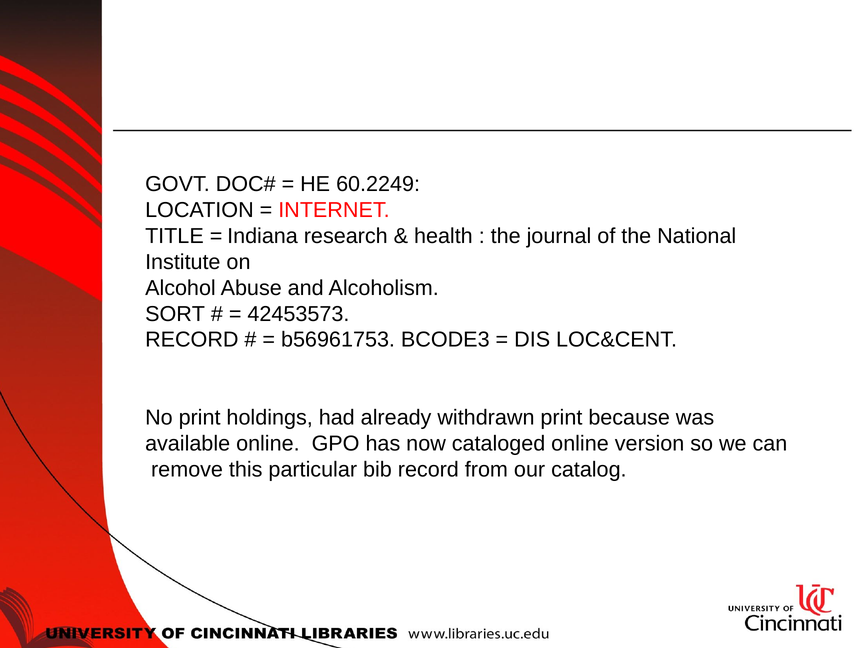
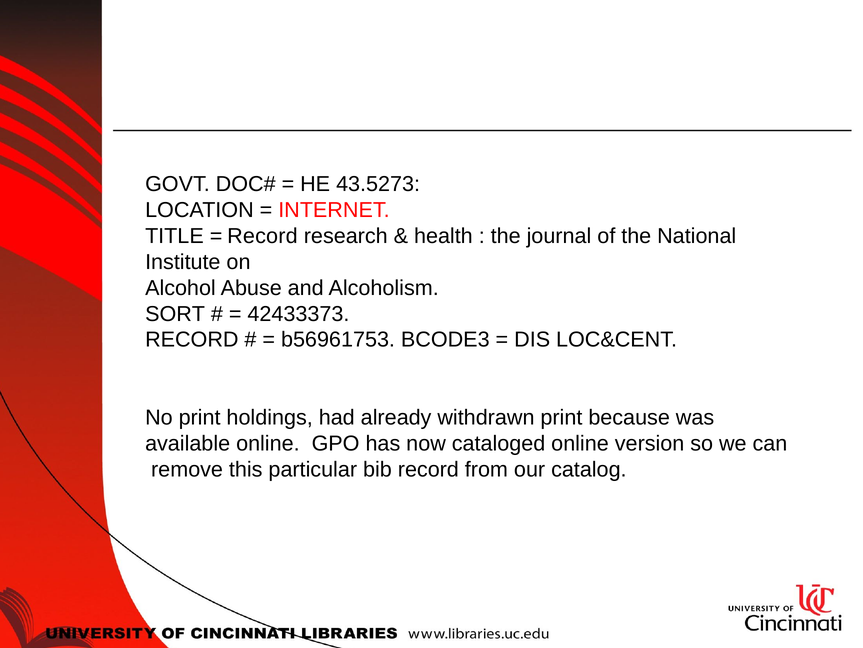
60.2249: 60.2249 -> 43.5273 (378, 184)
Indiana: Indiana -> Record (262, 236)
42453573: 42453573 -> 42433373 (298, 314)
